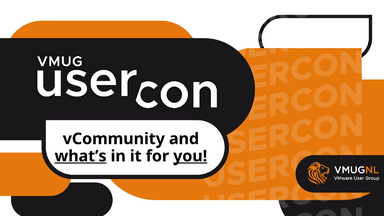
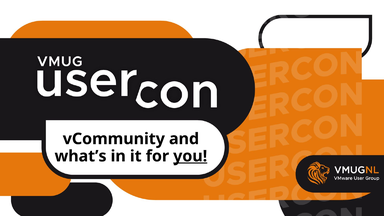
what’s underline: present -> none (81, 156)
